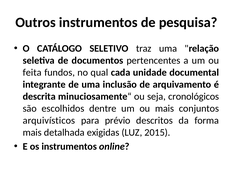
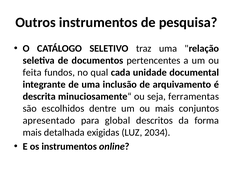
cronológicos: cronológicos -> ferramentas (194, 97)
arquivísticos: arquivísticos -> apresentado (49, 121)
prévio: prévio -> global (118, 121)
2015: 2015 -> 2034 (157, 133)
